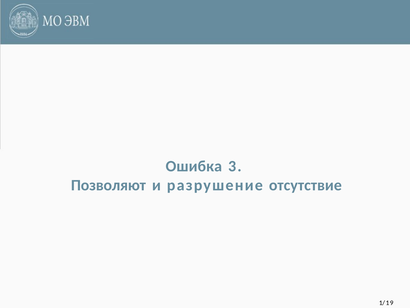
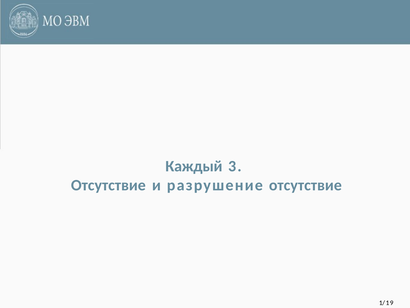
Ошибка: Ошибка -> Каждый (194, 166)
Позволяют: Позволяют -> Отсутствие (108, 185)
